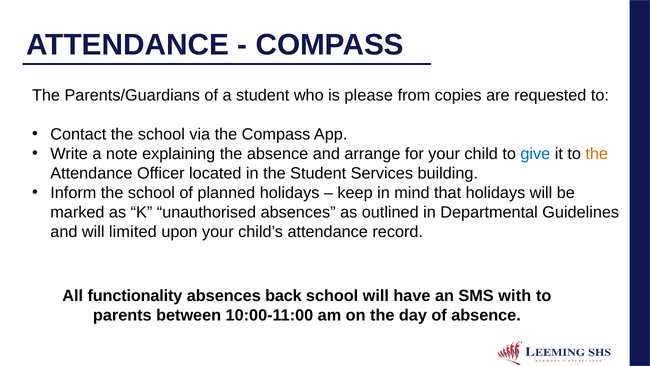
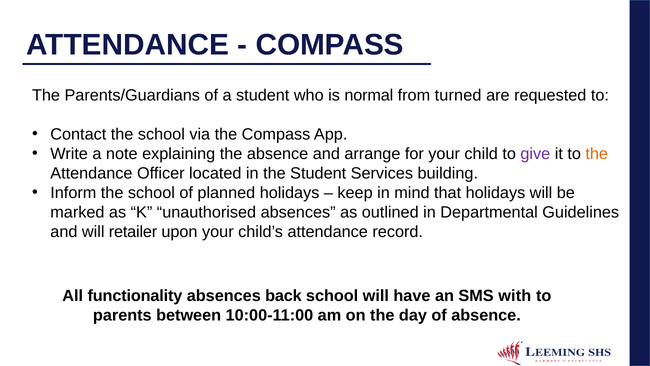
please: please -> normal (369, 95)
copies: copies -> turned (458, 95)
give colour: blue -> purple (535, 154)
limited: limited -> retailer (133, 232)
